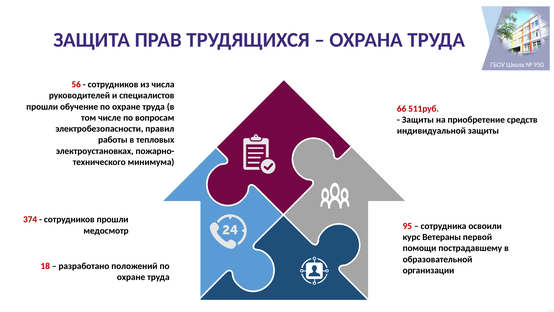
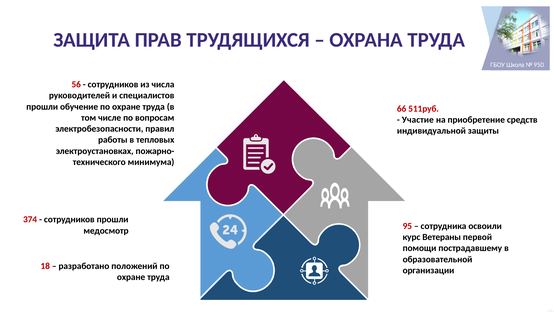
Защиты: Защиты -> Участие (418, 120)
